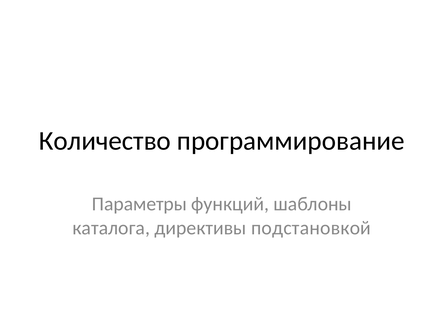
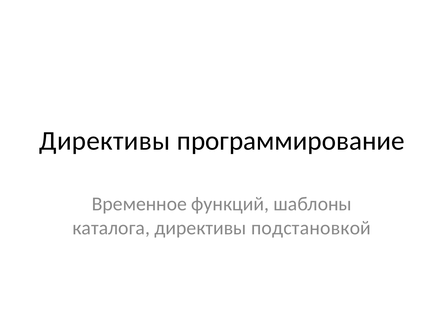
Количество: Количество -> Директивы (105, 141)
Параметры: Параметры -> Временное (139, 204)
